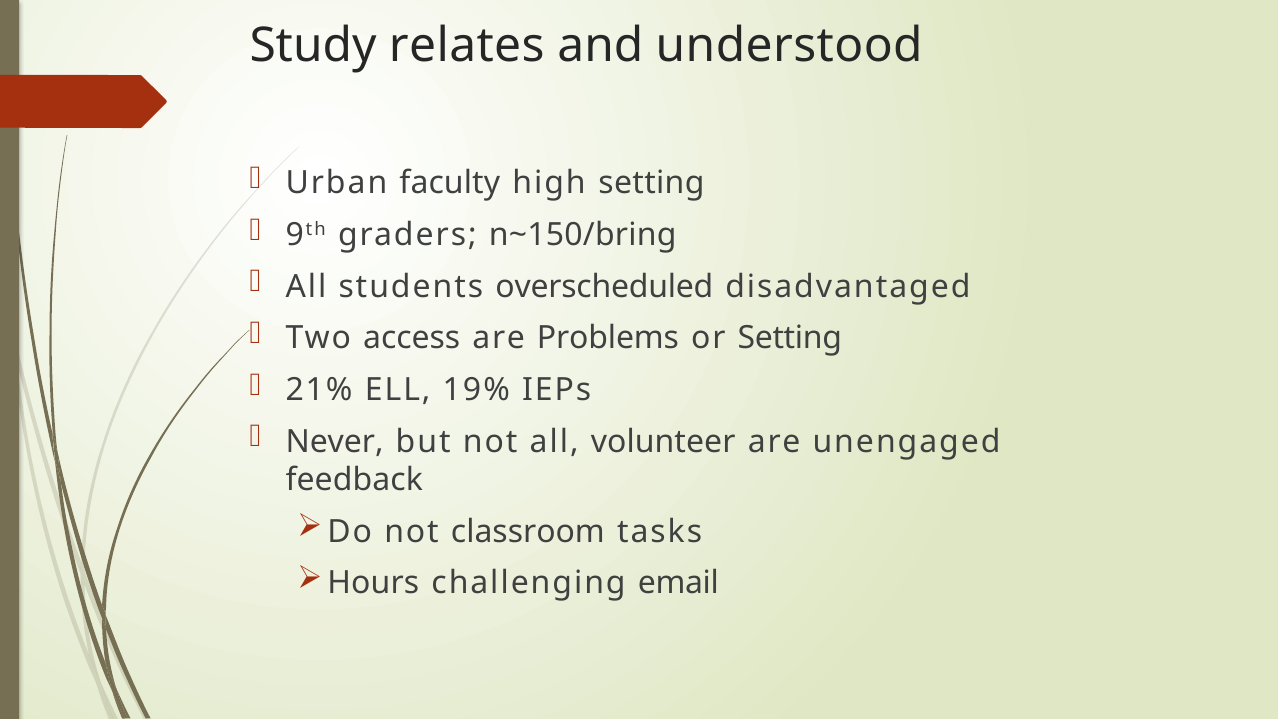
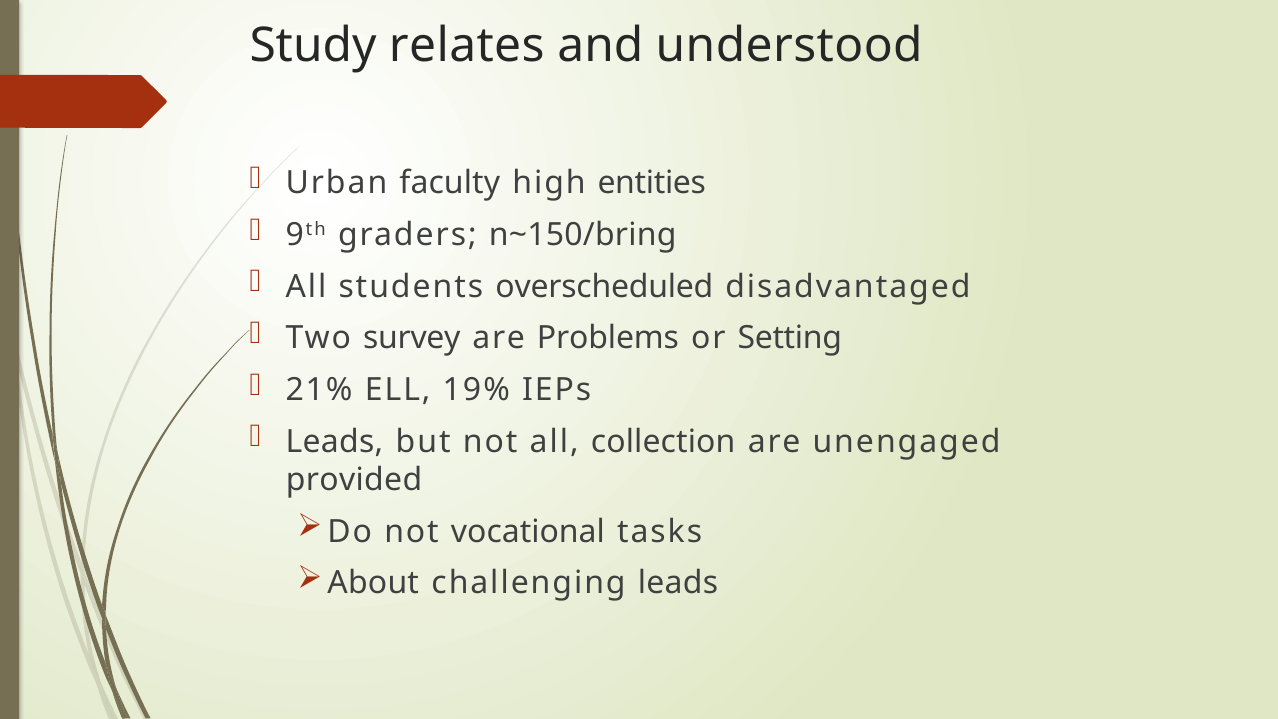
high setting: setting -> entities (652, 183)
access: access -> survey (412, 338)
Never: Never -> Leads (334, 441)
volunteer: volunteer -> collection (663, 441)
feedback: feedback -> provided (354, 480)
classroom: classroom -> vocational (528, 531)
Hours: Hours -> About (373, 583)
challenging email: email -> leads (678, 583)
